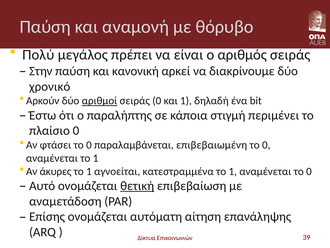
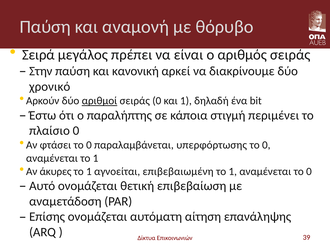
Πολύ: Πολύ -> Σειρά (38, 55)
επιβεβαιωμένη: επιβεβαιωμένη -> υπερφόρτωσης (212, 145)
κατεστραμμένα: κατεστραμμένα -> επιβεβαιωμένη (178, 171)
θετική underline: present -> none (137, 185)
